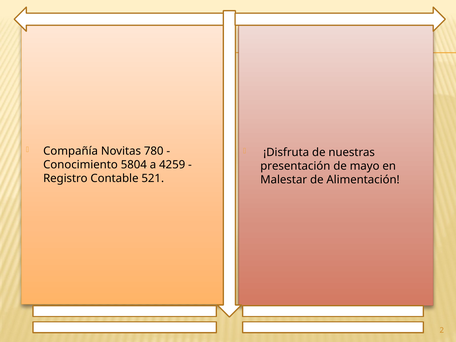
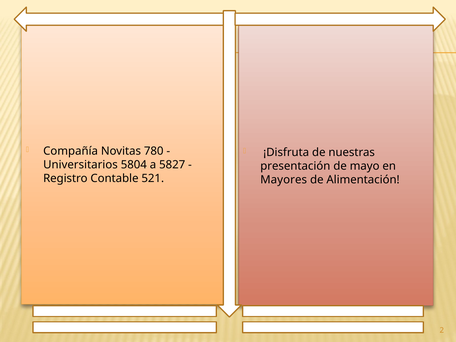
Conocimiento: Conocimiento -> Universitarios (80, 165)
4259: 4259 -> 5827 (172, 165)
Malestar: Malestar -> Mayores (284, 180)
